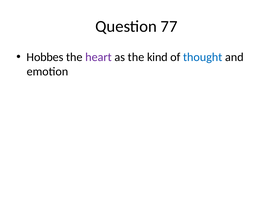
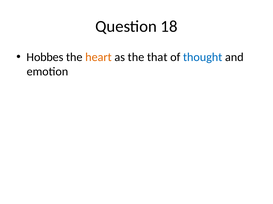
77: 77 -> 18 (169, 26)
heart colour: purple -> orange (98, 57)
kind: kind -> that (157, 57)
